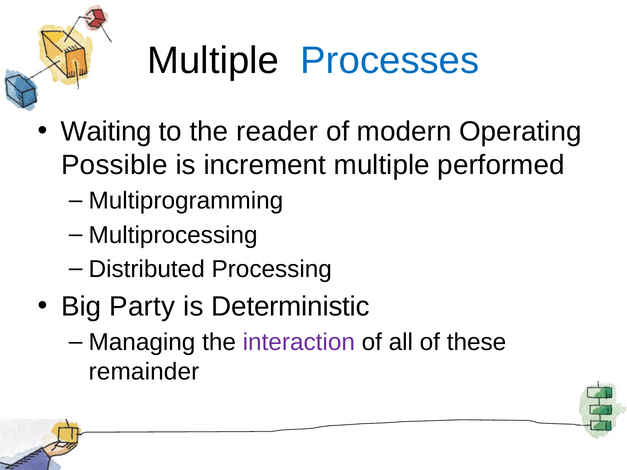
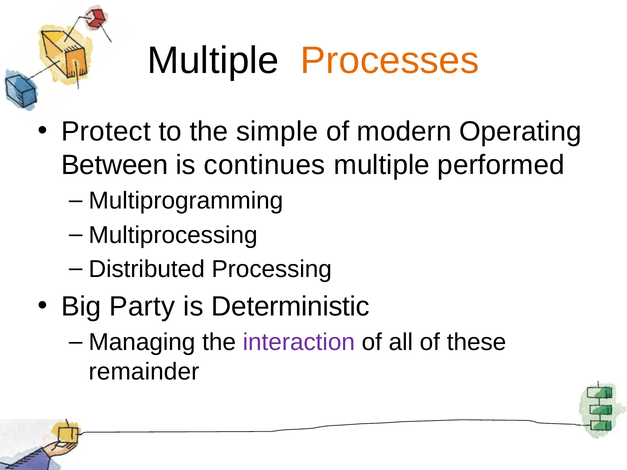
Processes colour: blue -> orange (390, 61)
Waiting: Waiting -> Protect (106, 132)
reader: reader -> simple (277, 132)
Possible: Possible -> Between (115, 165)
increment: increment -> continues (265, 165)
